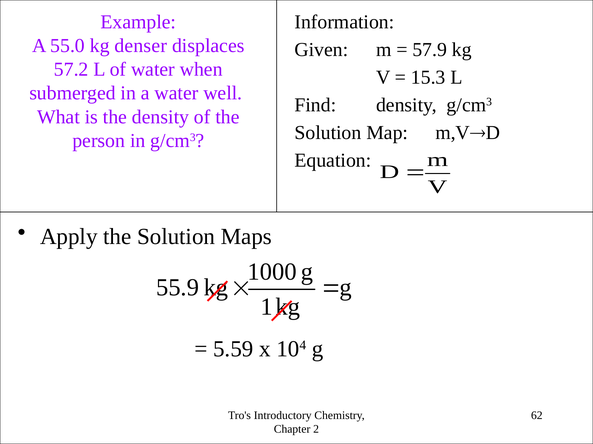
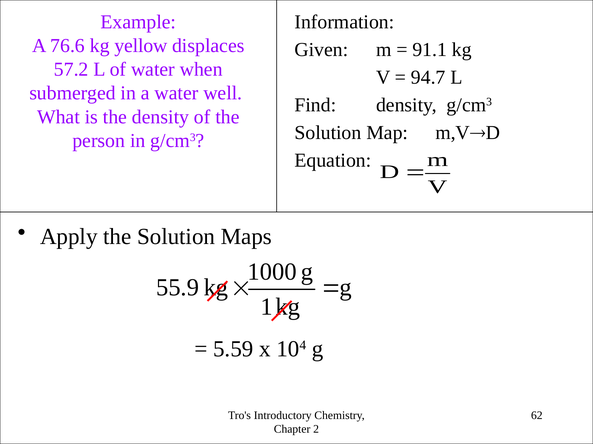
55.0: 55.0 -> 76.6 (68, 46)
denser: denser -> yellow (141, 46)
57.9: 57.9 -> 91.1 (430, 50)
15.3: 15.3 -> 94.7 (428, 77)
